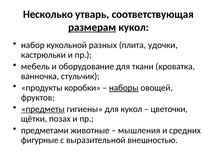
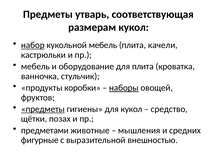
Несколько: Несколько -> Предметы (48, 14)
размерам underline: present -> none (92, 27)
набор underline: none -> present (33, 45)
кукольной разных: разных -> мебель (103, 45)
удочки: удочки -> качели (163, 45)
для ткани: ткани -> плита (143, 66)
цветочки: цветочки -> средство (169, 109)
